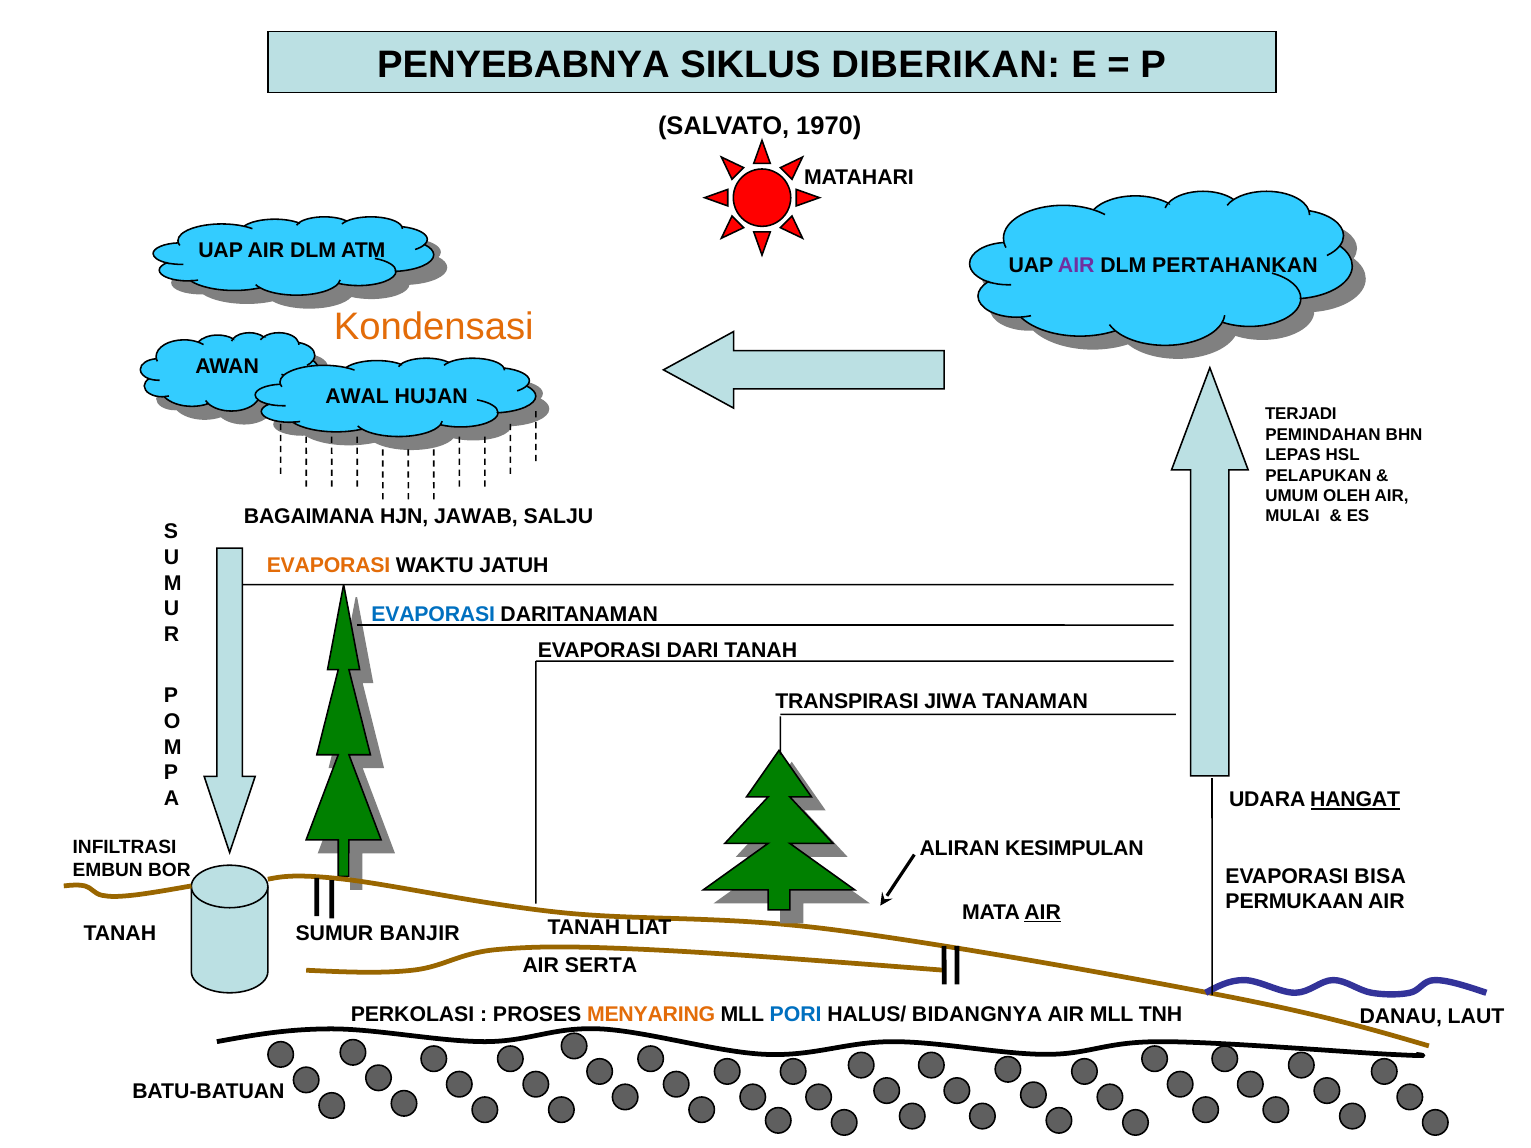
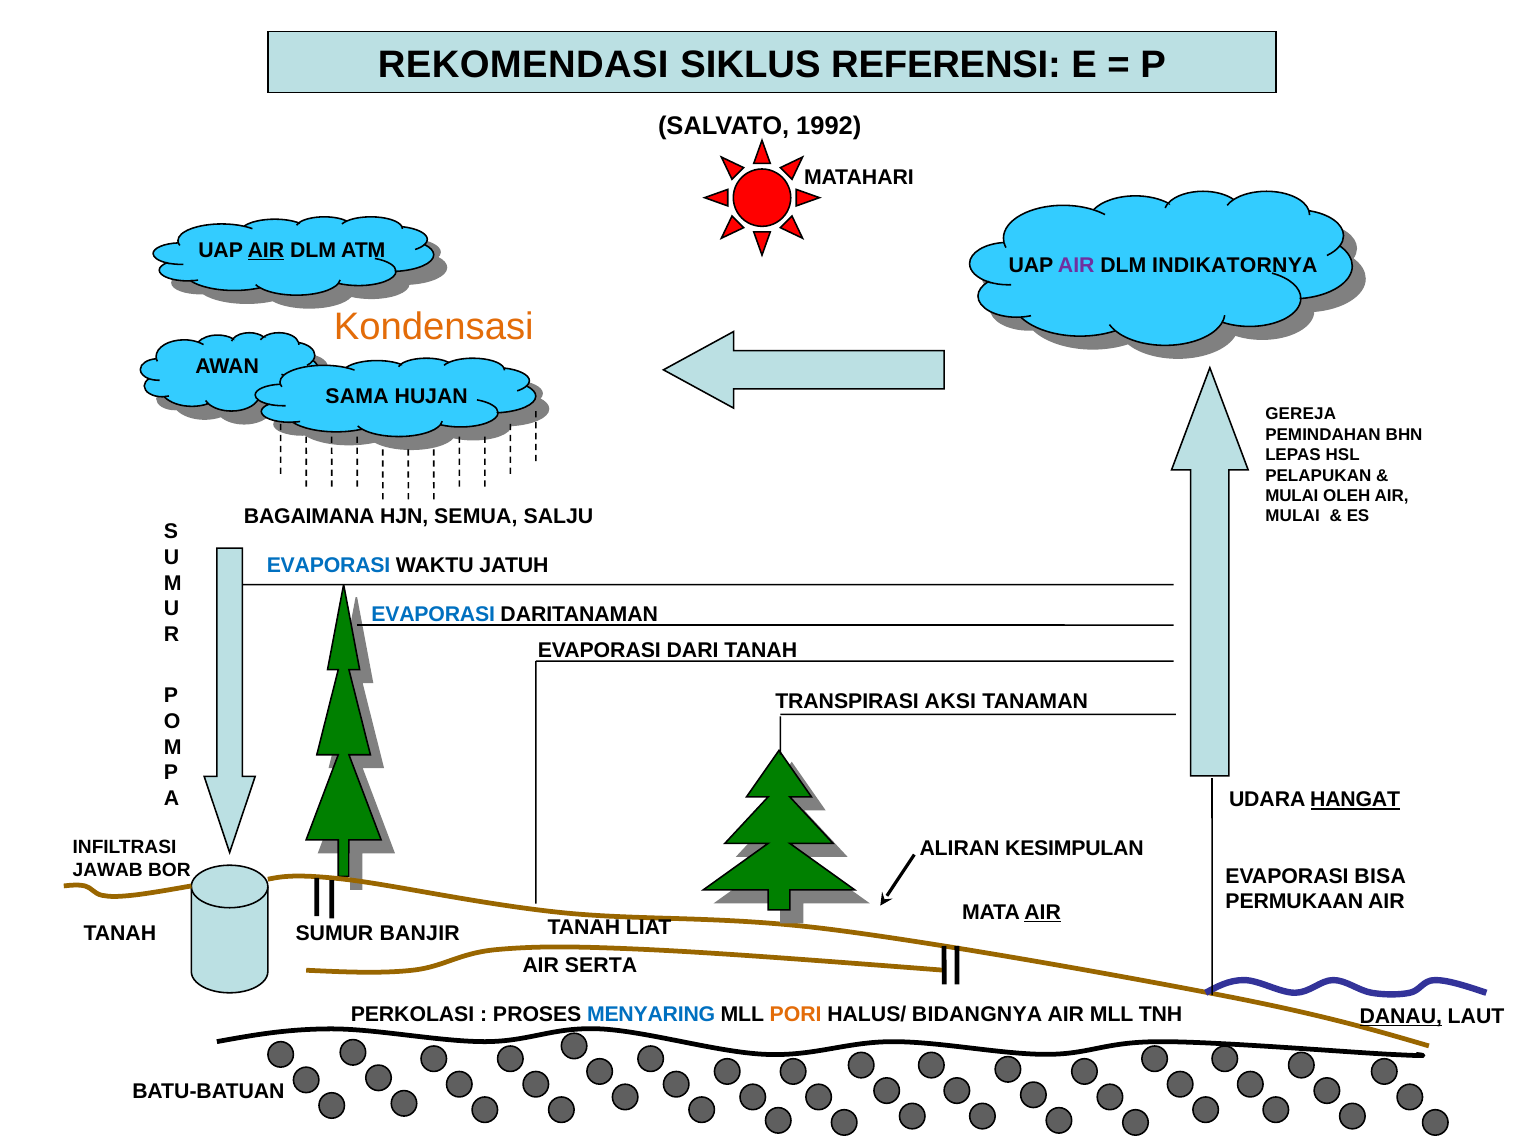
PENYEBABNYA: PENYEBABNYA -> REKOMENDASI (523, 65)
DIBERIKAN: DIBERIKAN -> REFERENSI (946, 65)
1970: 1970 -> 1992 (829, 127)
AIR underline: none -> present (266, 250)
PERTAHANKAN: PERTAHANKAN -> INDIKATORNYA (1235, 265)
AWAL: AWAL -> SAMA (357, 396)
TERJADI: TERJADI -> GEREJA (1301, 414)
UMUM: UMUM -> MULAI (1292, 496)
JAWAB: JAWAB -> SEMUA (476, 516)
EVAPORASI colour: orange -> blue (329, 566)
JIWA: JIWA -> AKSI (950, 702)
EMBUN: EMBUN -> JAWAB (108, 871)
MENYARING colour: orange -> blue (651, 1014)
PORI colour: blue -> orange (796, 1014)
DANAU underline: none -> present (1401, 1017)
